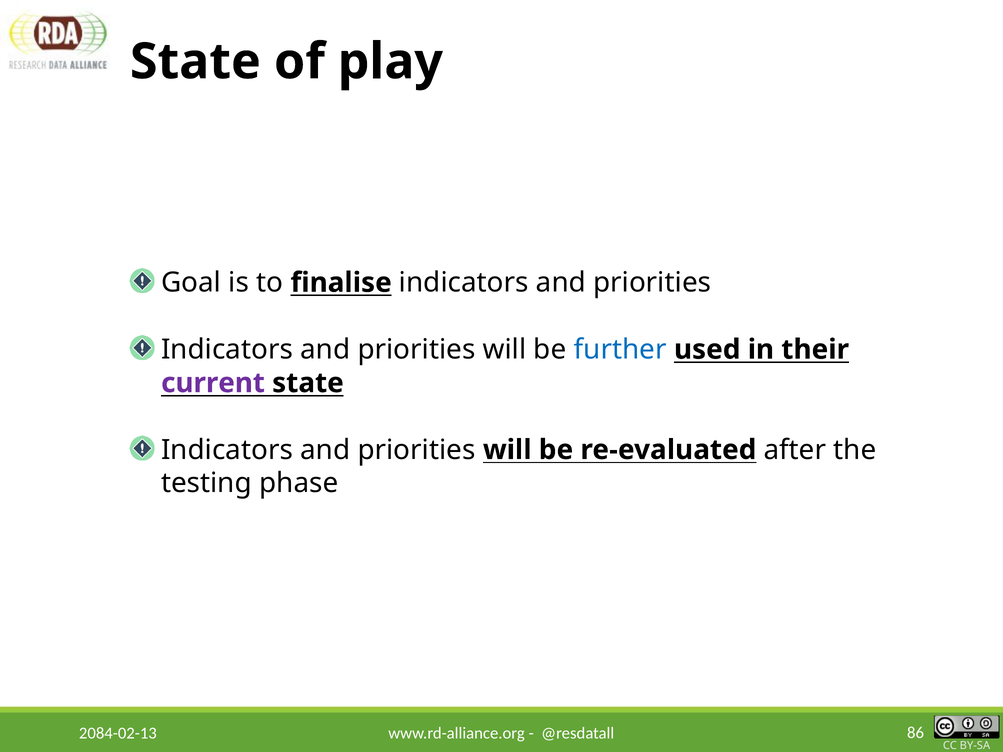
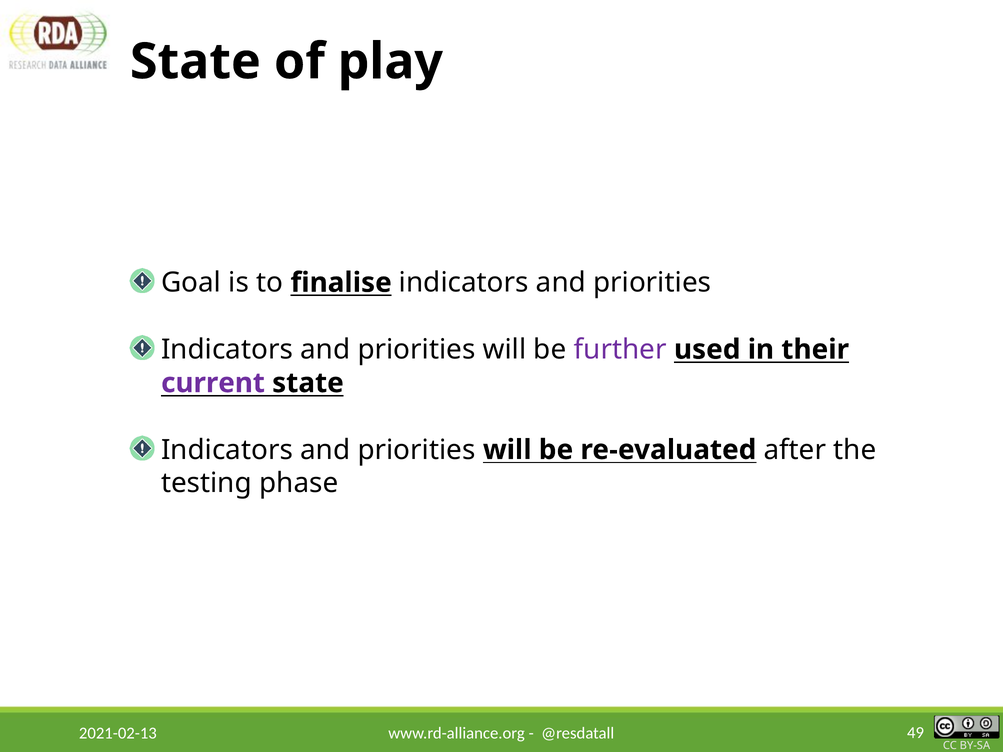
further colour: blue -> purple (620, 350)
2084-02-13: 2084-02-13 -> 2021-02-13 (118, 733)
86: 86 -> 49 (916, 733)
